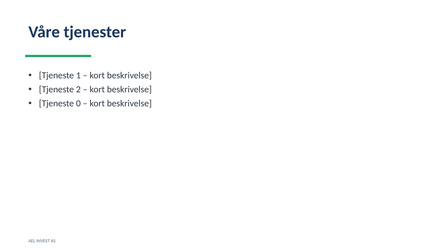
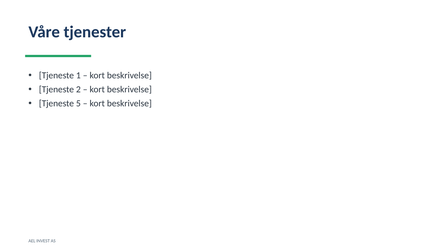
0: 0 -> 5 (78, 104)
